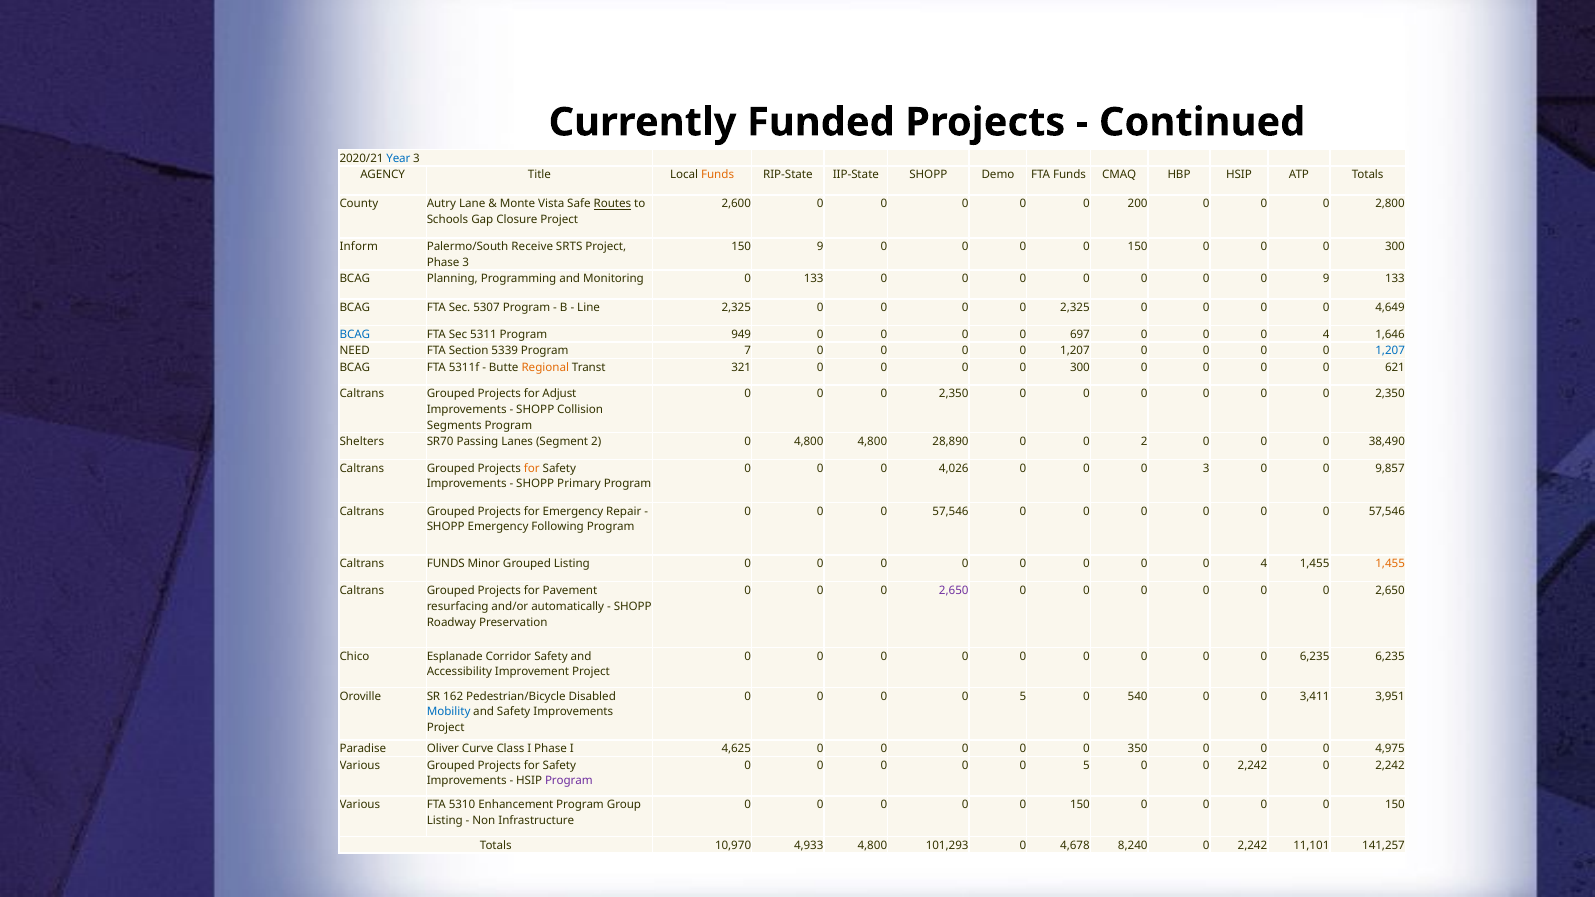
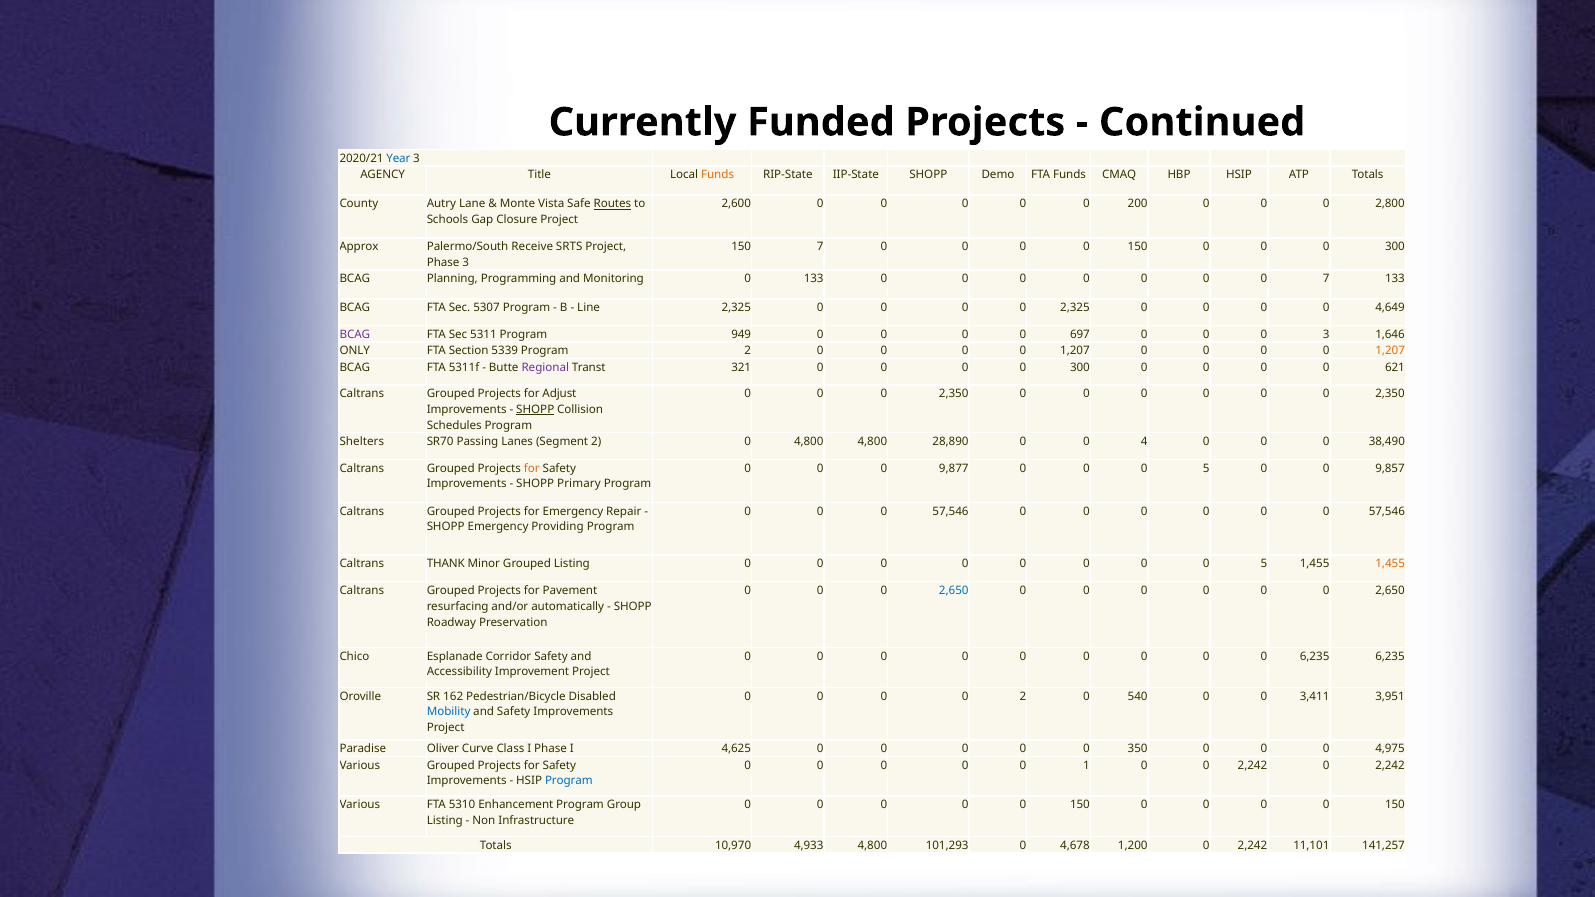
Inform: Inform -> Approx (359, 247)
150 9: 9 -> 7 (820, 247)
0 9: 9 -> 7 (1326, 279)
BCAG colour: blue -> purple (355, 335)
4: 4 -> 3 (1326, 335)
NEED: NEED -> ONLY (355, 351)
Program 7: 7 -> 2 (748, 351)
1,207 colour: blue -> orange (1390, 351)
Regional colour: orange -> purple (545, 367)
SHOPP underline: none -> present (535, 410)
Segments: Segments -> Schedules (454, 425)
0 2: 2 -> 4 (1144, 442)
4,026: 4,026 -> 9,877 (954, 468)
3: 3 -> 5 (1206, 468)
Following: Following -> Providing (558, 527)
Caltrans FUNDS: FUNDS -> THANK (446, 564)
4: 4 -> 5 (1264, 564)
2,650 colour: purple -> blue (954, 591)
5: 5 -> 2 (1023, 696)
5: 5 -> 1 (1086, 766)
Program colour: purple -> blue (569, 781)
8,240: 8,240 -> 1,200 (1133, 846)
